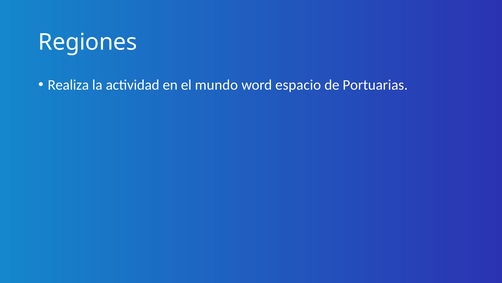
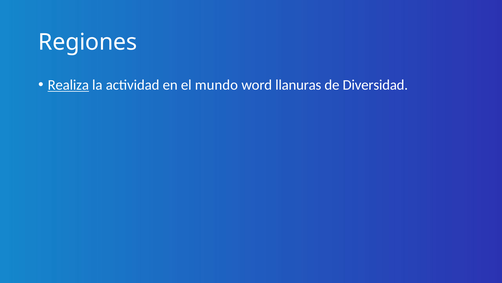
Realiza underline: none -> present (68, 85)
espacio: espacio -> llanuras (298, 85)
Portuarias: Portuarias -> Diversidad (375, 85)
